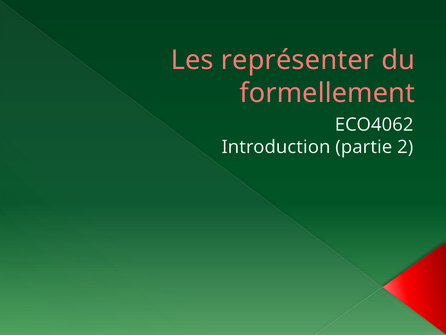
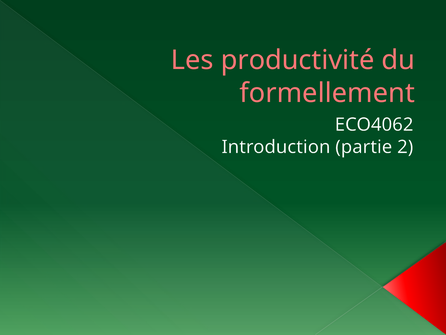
représenter: représenter -> productivité (298, 60)
